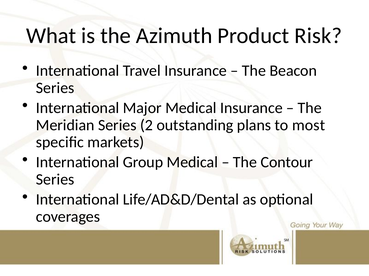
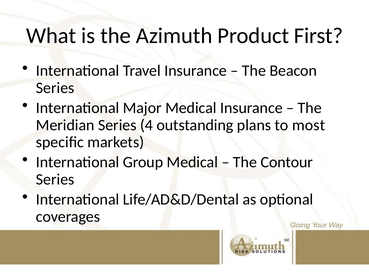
Risk: Risk -> First (318, 36)
2: 2 -> 4 (147, 125)
